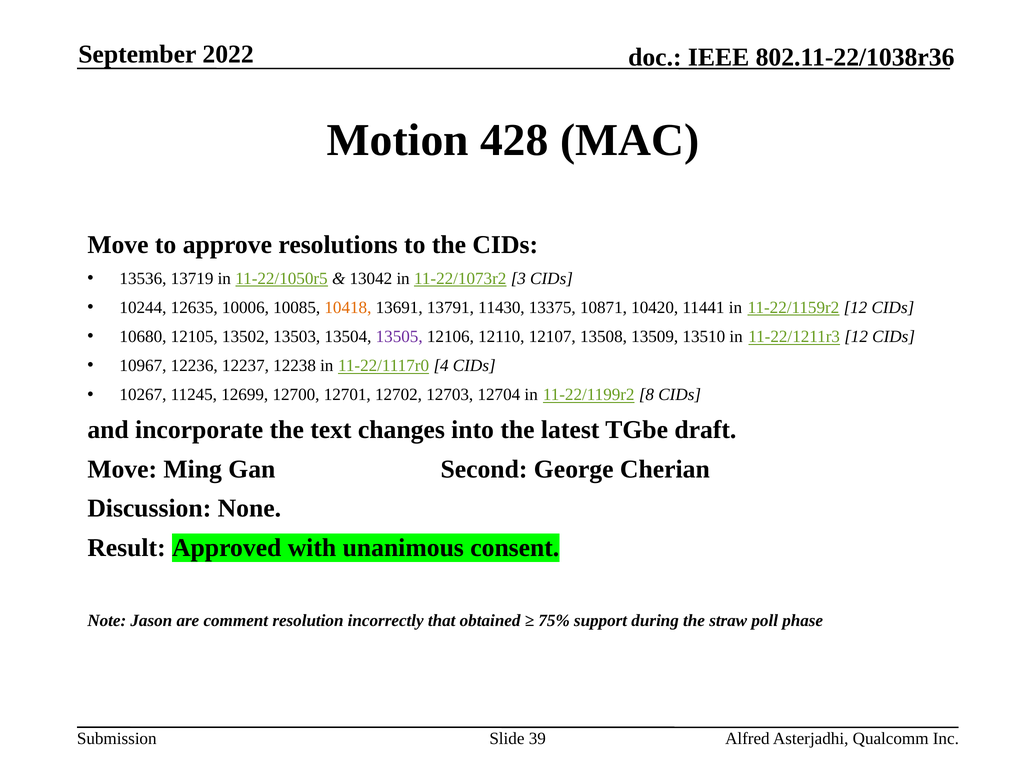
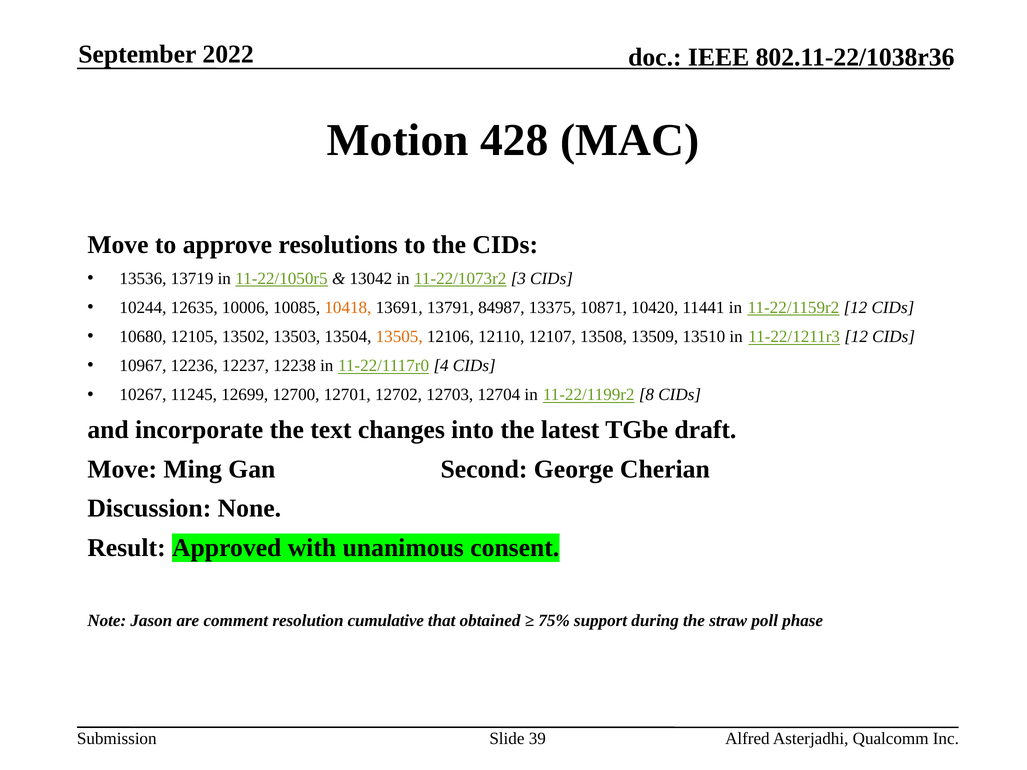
11430: 11430 -> 84987 (501, 308)
13505 colour: purple -> orange (399, 337)
incorrectly: incorrectly -> cumulative (386, 621)
